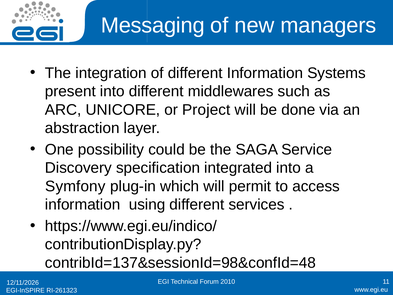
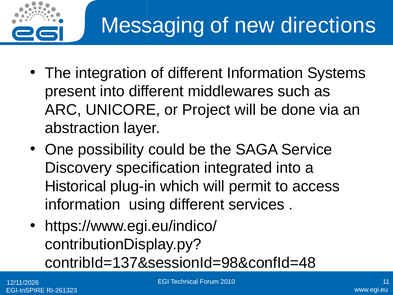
managers: managers -> directions (328, 26)
Symfony: Symfony -> Historical (76, 186)
